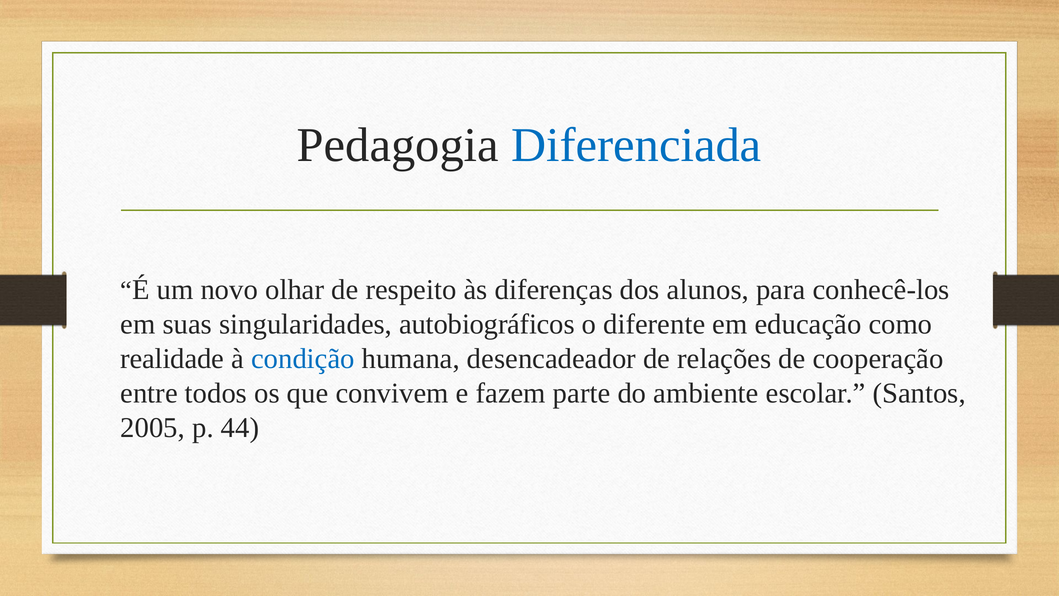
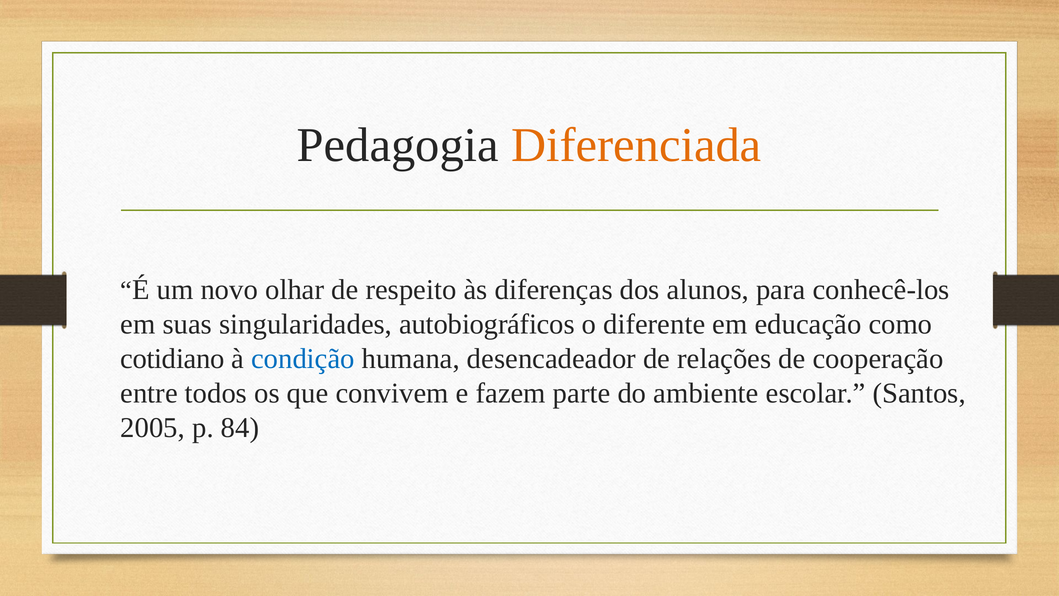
Diferenciada colour: blue -> orange (636, 145)
realidade: realidade -> cotidiano (172, 358)
44: 44 -> 84 (240, 427)
